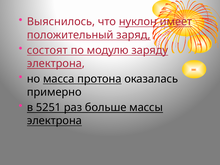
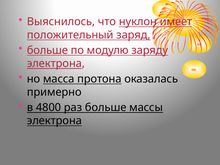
состоят: состоят -> больше (47, 50)
5251: 5251 -> 4800 (49, 107)
